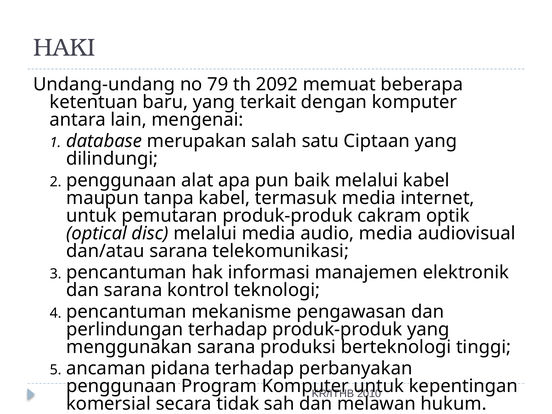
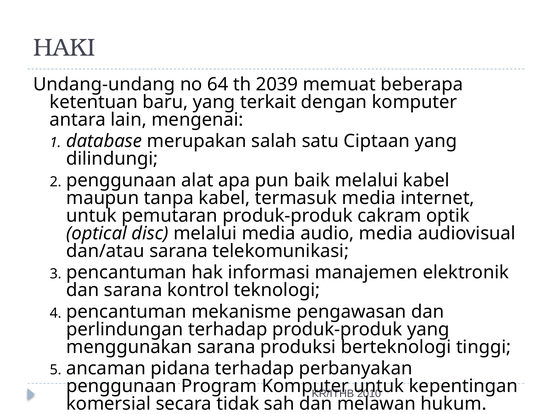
79: 79 -> 64 (218, 84)
2092: 2092 -> 2039 (277, 84)
